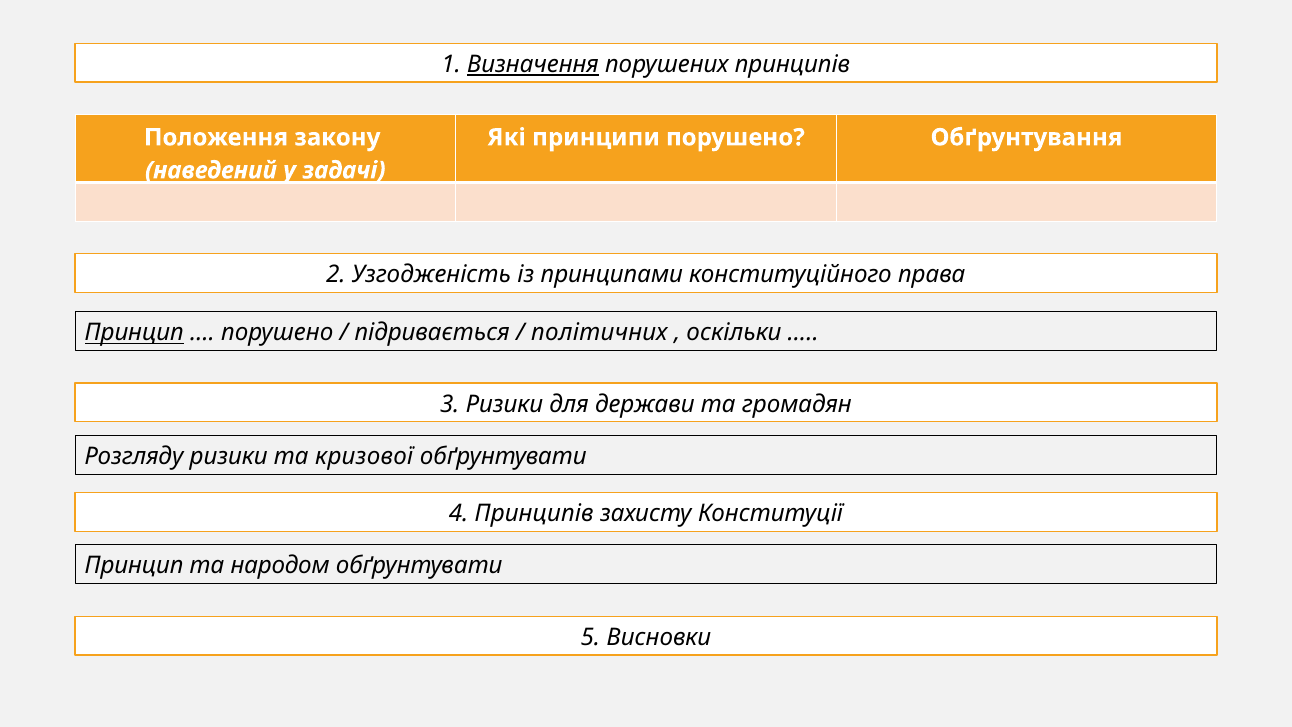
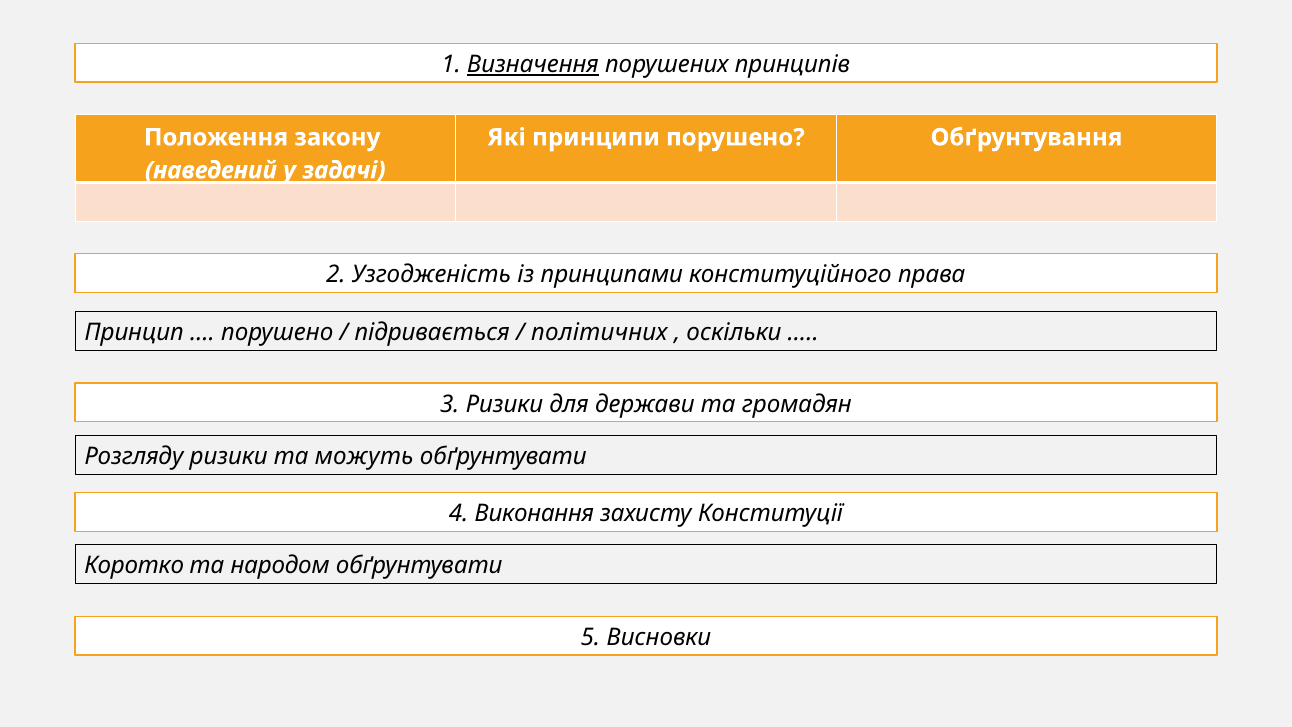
Принцип underline: present -> none (134, 333)
кризової: кризової -> можуть (364, 457)
4 Принципів: Принципів -> Виконання (534, 514)
Принцип: Принцип -> Коротко (134, 565)
